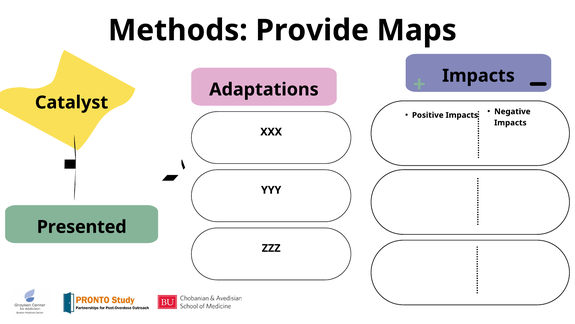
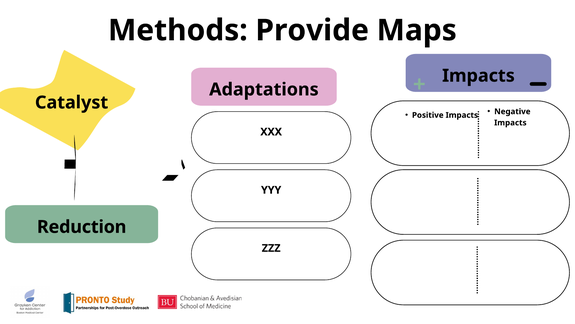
Presented: Presented -> Reduction (82, 227)
